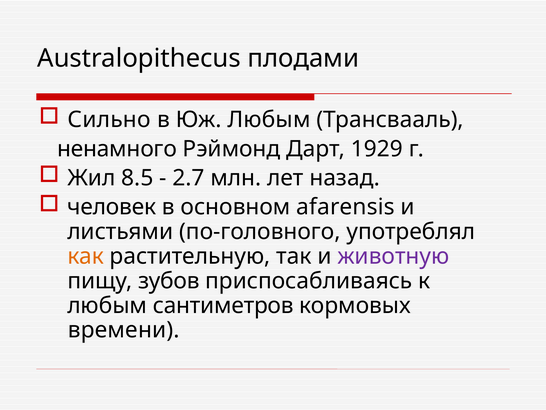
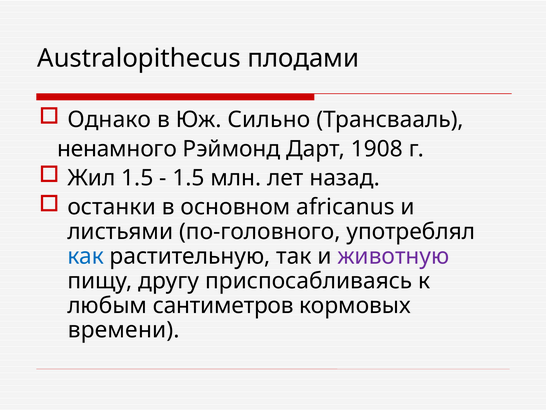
Сильно: Сильно -> Однако (109, 120)
Юж Любым: Любым -> Сильно (269, 120)
1929: 1929 -> 1908 (377, 149)
Жил 8.5: 8.5 -> 1.5 (137, 178)
2.7: 2.7 -> 1.5 (189, 178)
человек: человек -> останки (112, 207)
afarensis: afarensis -> africanus (346, 207)
как colour: orange -> blue (86, 256)
зубов: зубов -> другу (169, 281)
